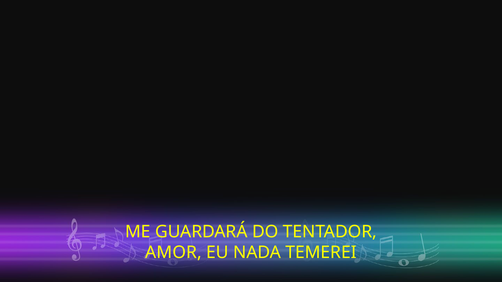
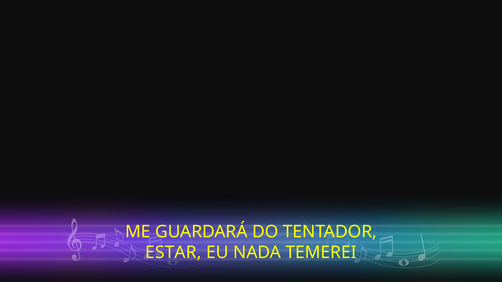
AMOR: AMOR -> ESTAR (173, 253)
